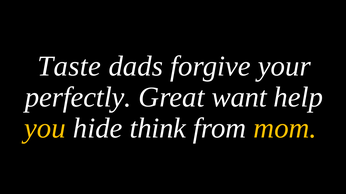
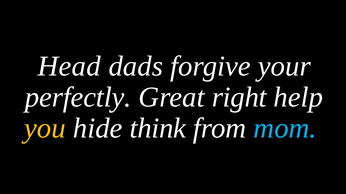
Taste: Taste -> Head (69, 66)
want: want -> right (239, 97)
mom colour: yellow -> light blue (285, 129)
